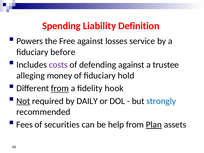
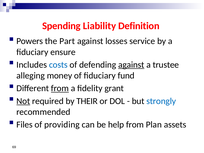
Free: Free -> Part (67, 41)
before: before -> ensure (63, 52)
costs colour: purple -> blue (58, 65)
against underline: none -> present (131, 65)
hold: hold -> fund (126, 76)
hook: hook -> grant (114, 88)
DAILY: DAILY -> THEIR (87, 101)
Fees: Fees -> Files (24, 125)
securities: securities -> providing (62, 125)
Plan underline: present -> none (154, 125)
